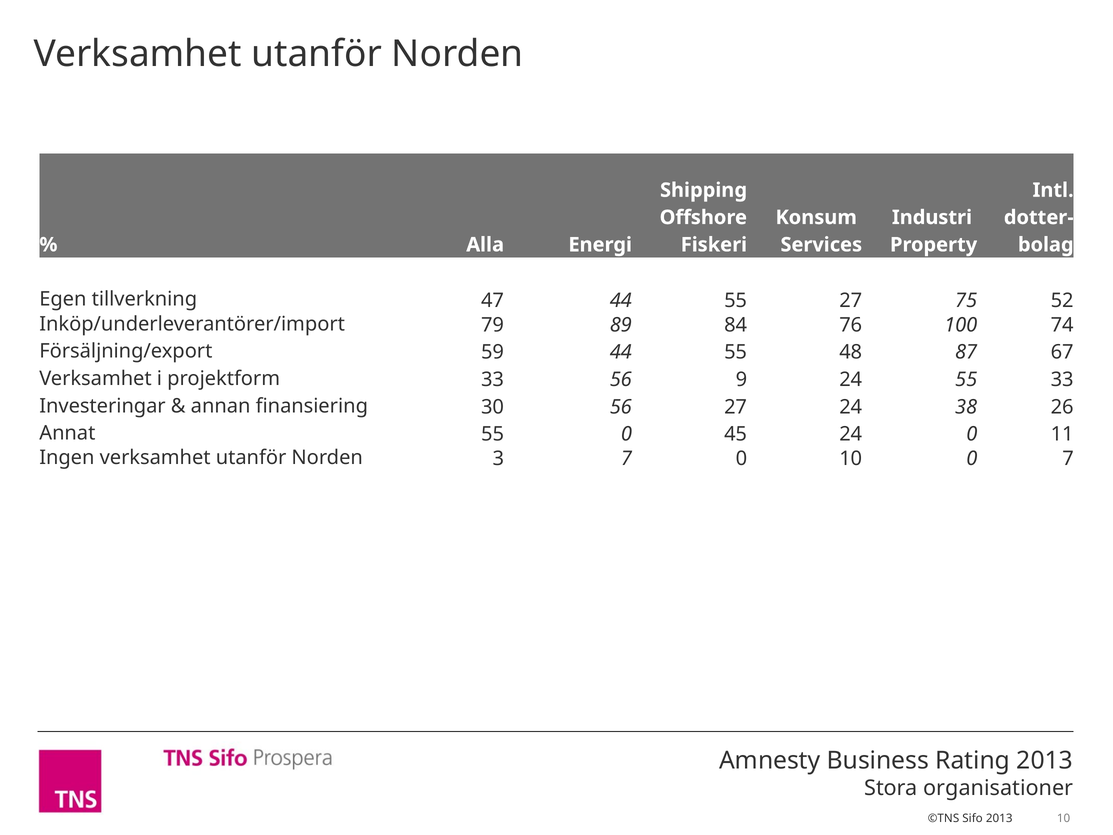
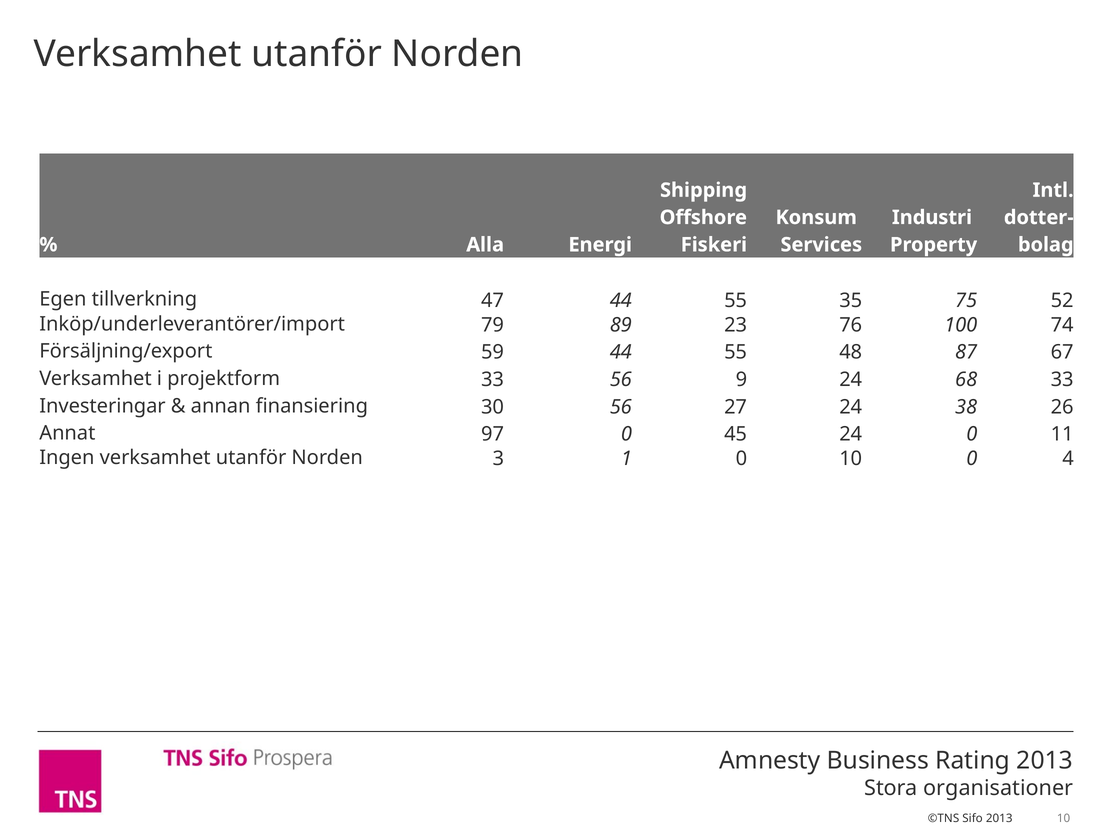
55 27: 27 -> 35 (851, 300)
84: 84 -> 23 (736, 325)
24 55: 55 -> 68 (966, 379)
Annat 55: 55 -> 97 (493, 434)
3 7: 7 -> 1 (626, 459)
0 7: 7 -> 4 (1068, 459)
